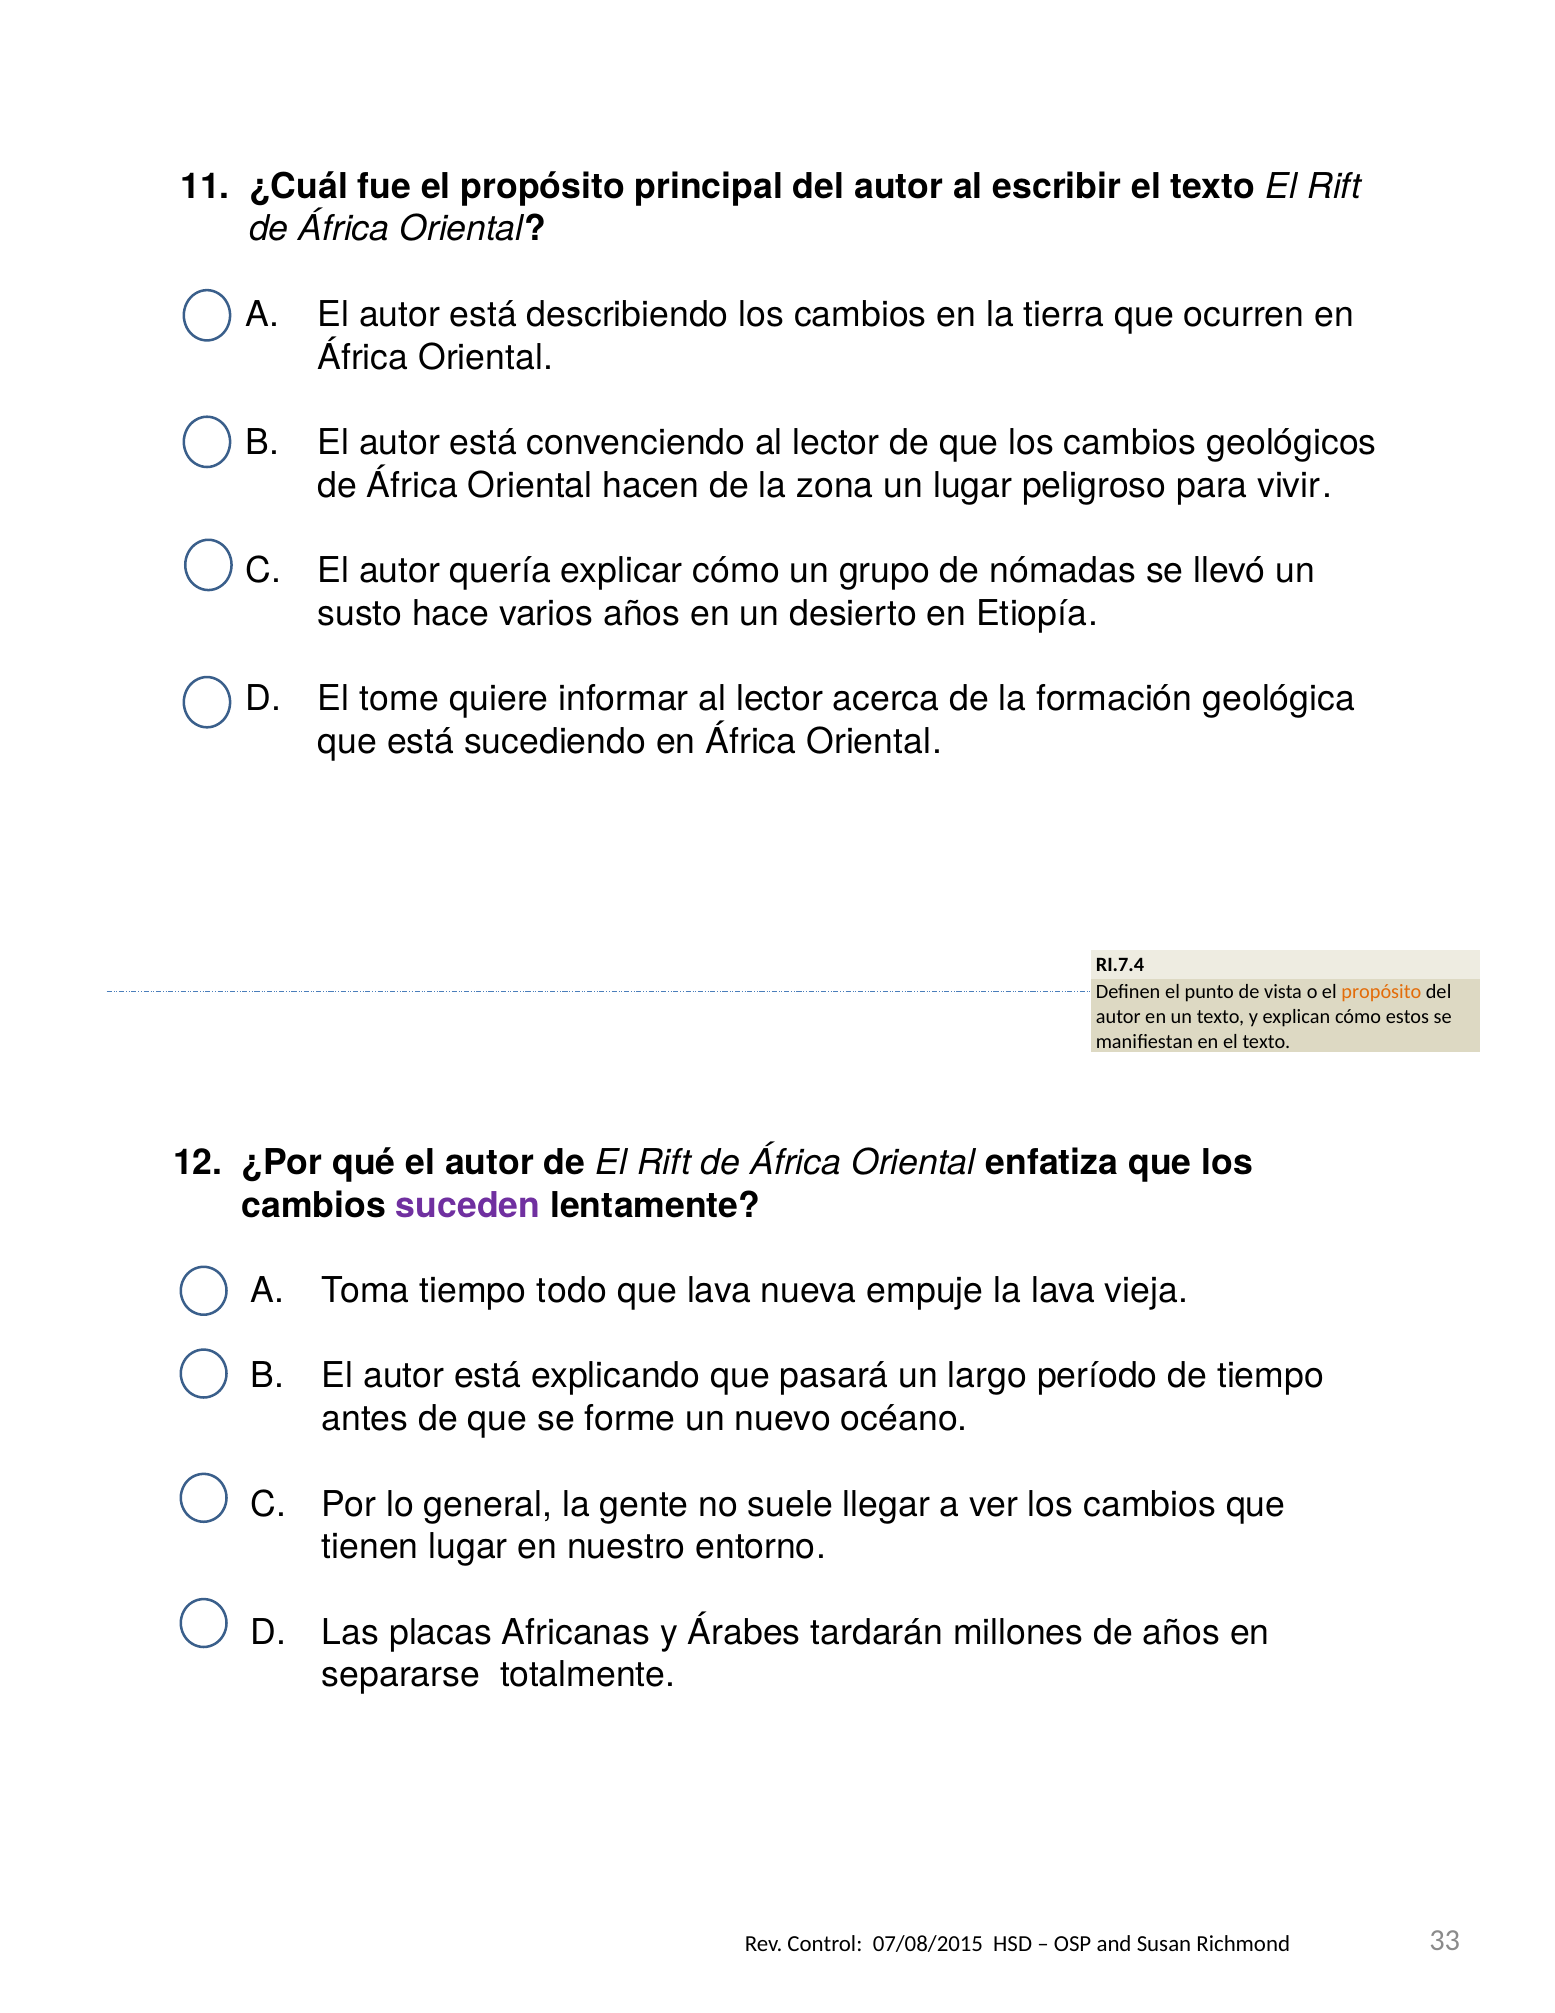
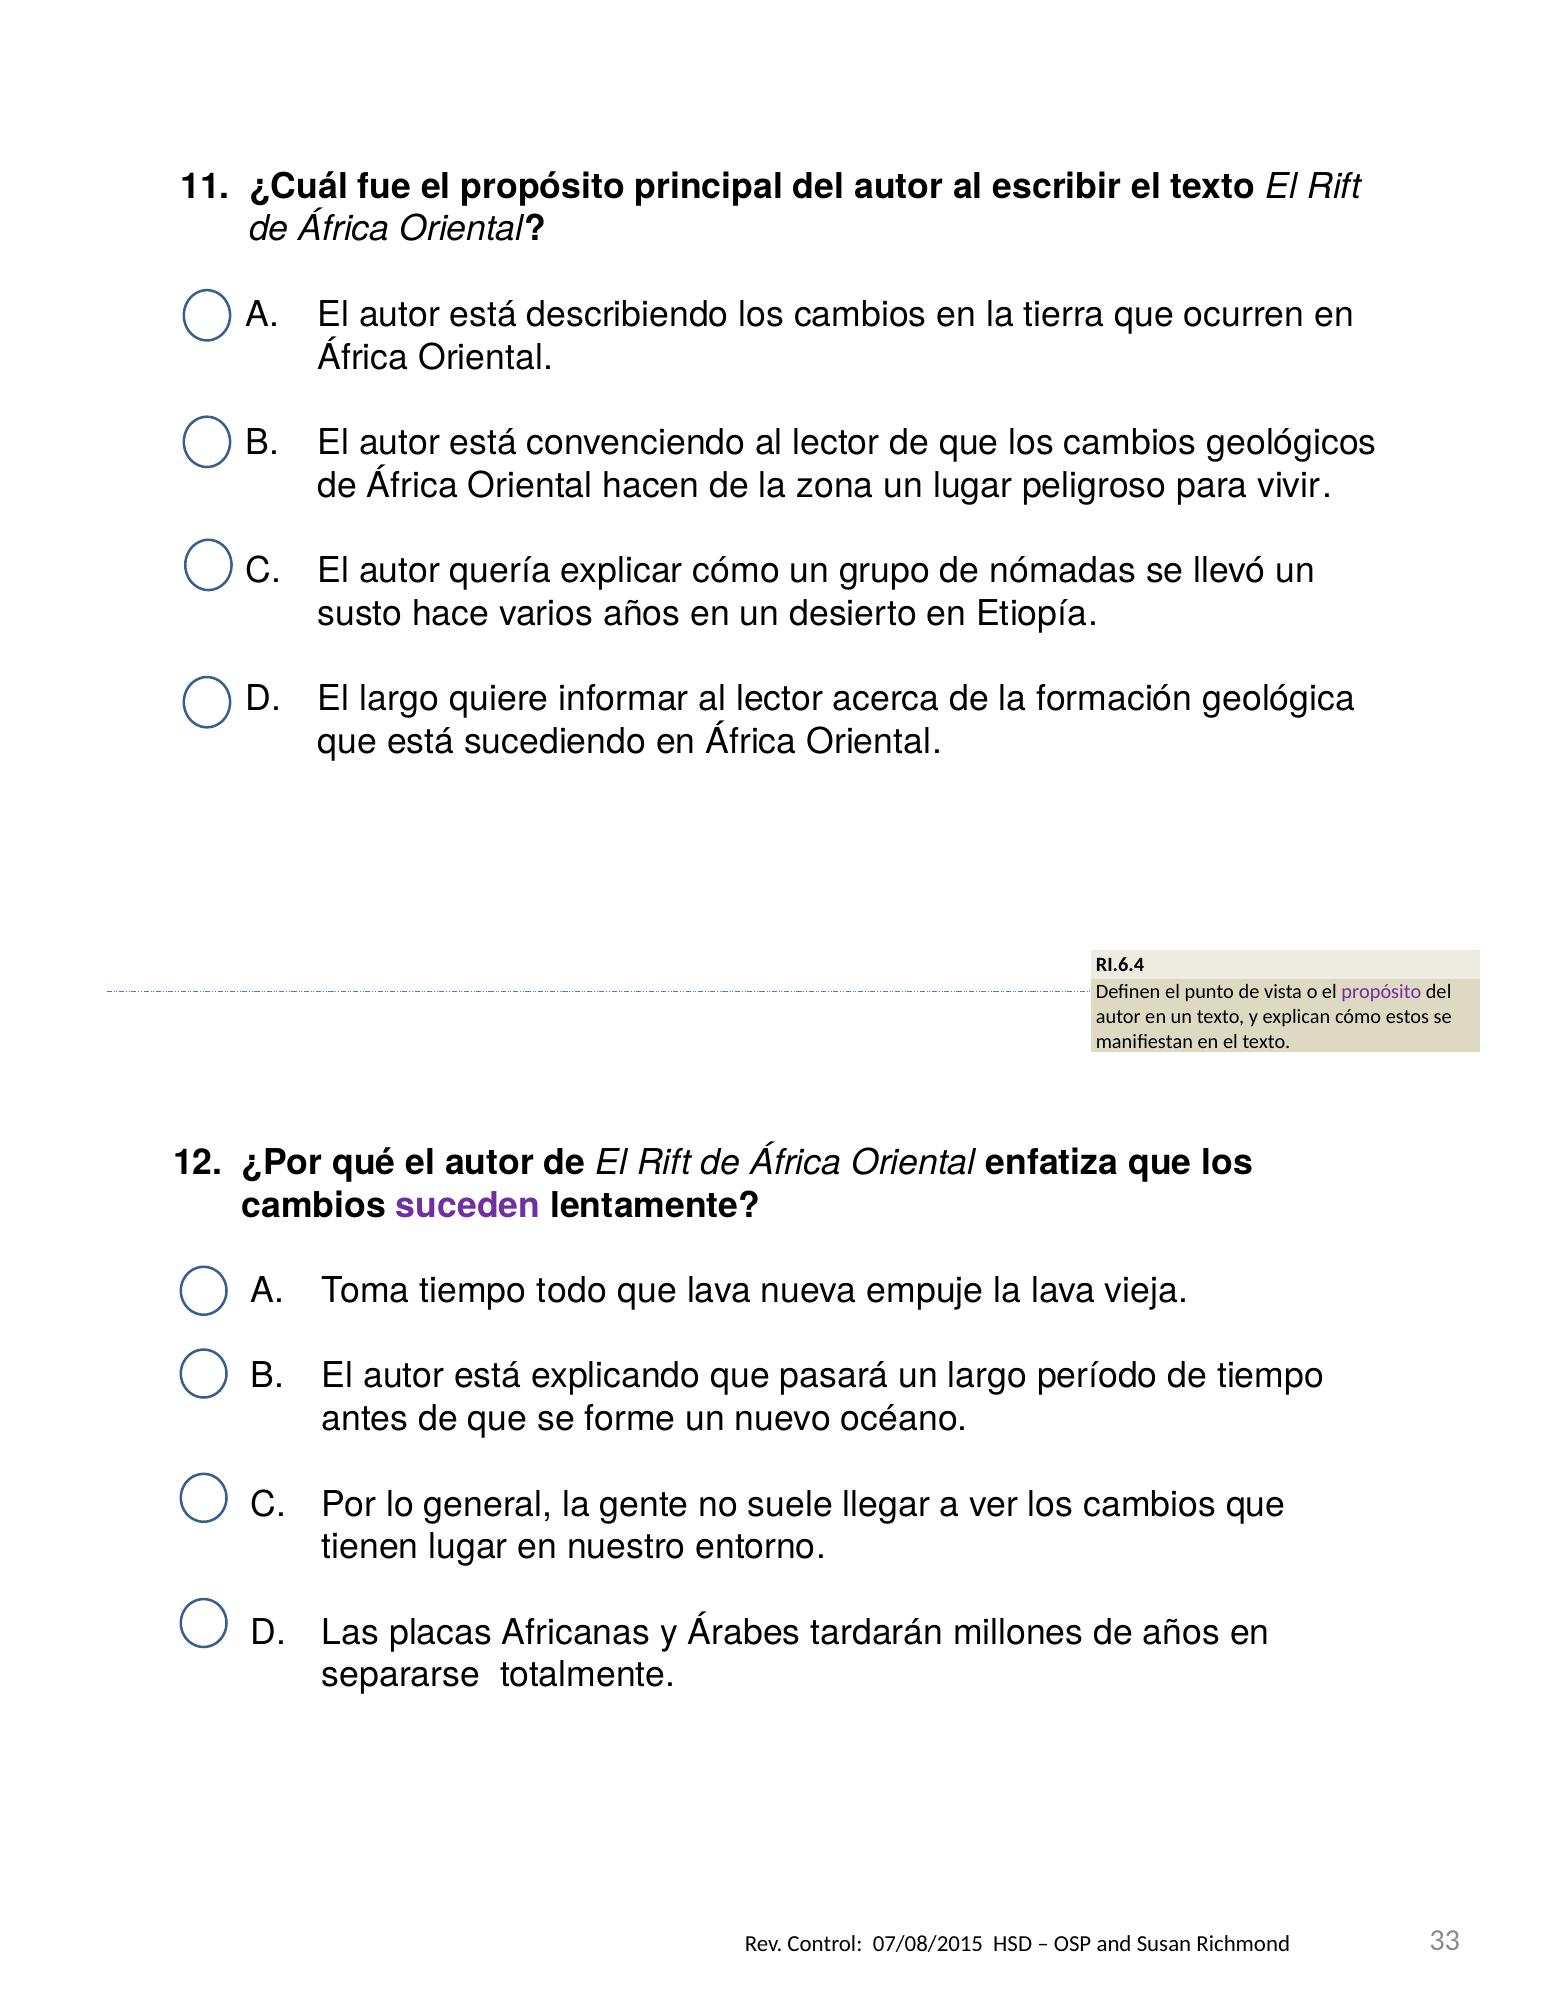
El tome: tome -> largo (399, 699)
RI.7.4: RI.7.4 -> RI.6.4 (1120, 964)
propósito colour: orange -> purple (1381, 992)
